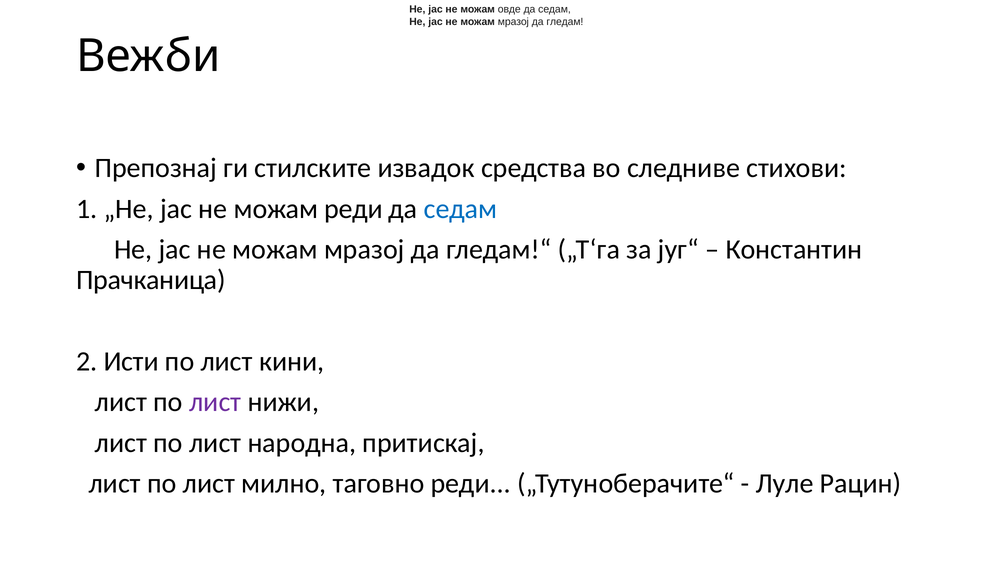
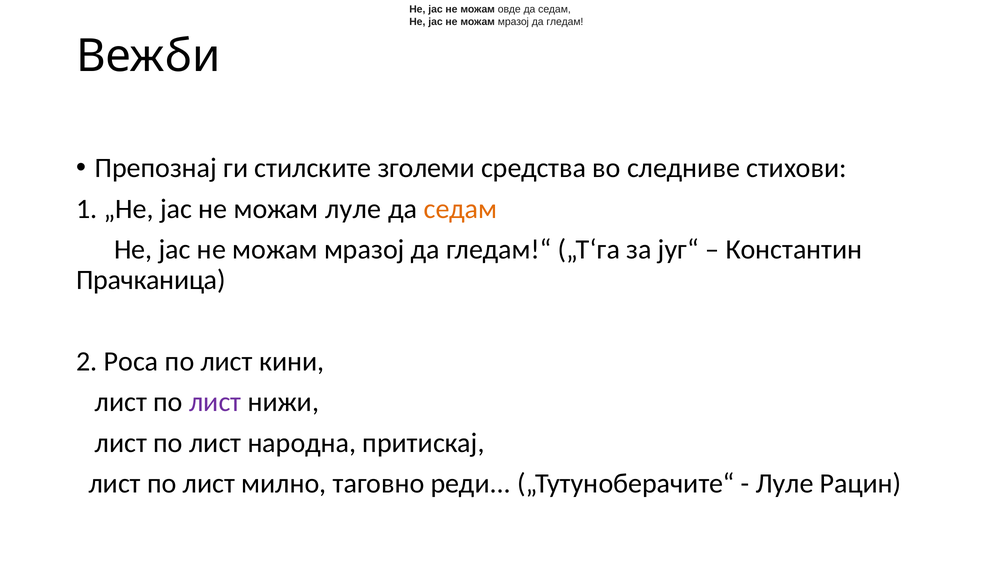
извадок: извадок -> зголеми (426, 168)
можам реди: реди -> луле (353, 209)
седам colour: blue -> orange (460, 209)
Исти: Исти -> Роса (131, 361)
